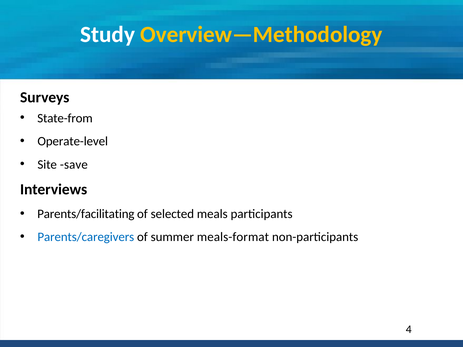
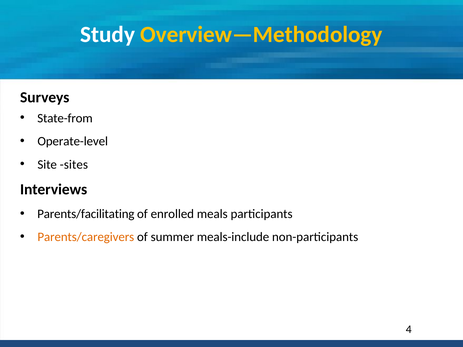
save: save -> sites (74, 165)
selected: selected -> enrolled (172, 214)
Parents/caregivers colour: blue -> orange (86, 237)
meals-format: meals-format -> meals-include (233, 237)
